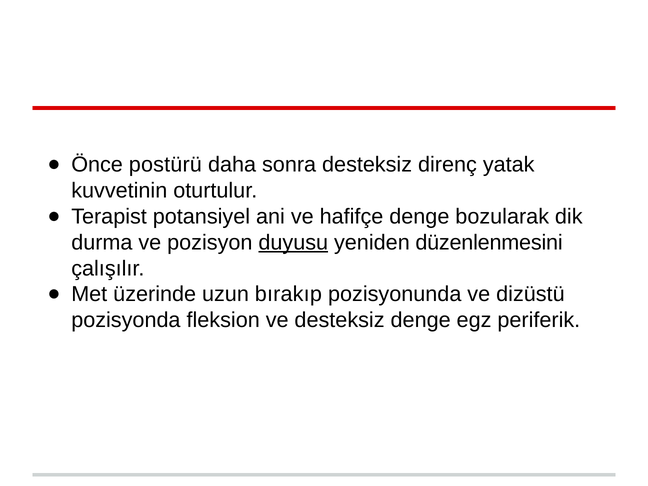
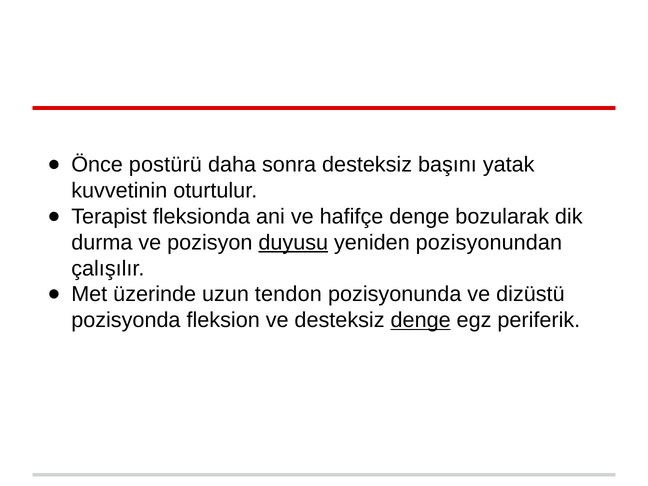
direnç: direnç -> başını (447, 165)
potansiyel: potansiyel -> fleksionda (201, 217)
düzenlenmesini: düzenlenmesini -> pozisyonundan (489, 243)
bırakıp: bırakıp -> tendon (288, 294)
denge underline: none -> present (421, 320)
